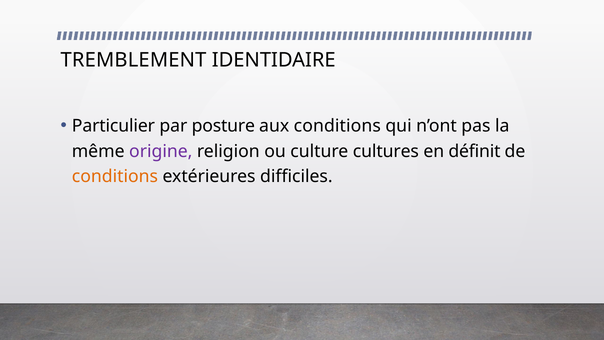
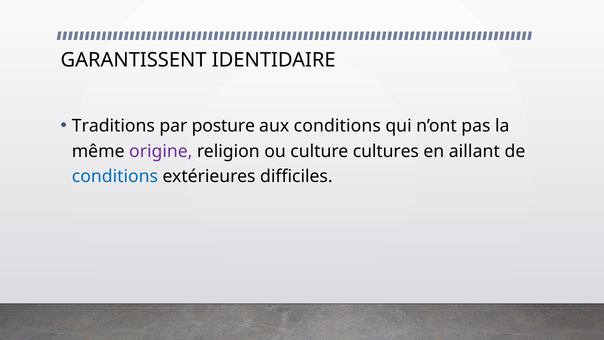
TREMBLEMENT: TREMBLEMENT -> GARANTISSENT (134, 60)
Particulier: Particulier -> Traditions (113, 126)
définit: définit -> aillant (474, 151)
conditions colour: orange -> blue (115, 176)
